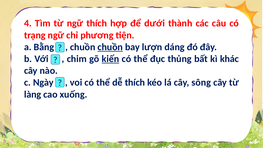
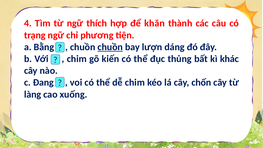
dưới: dưới -> khăn (155, 23)
kiến underline: present -> none (110, 59)
Ngày: Ngày -> Đang (43, 82)
dễ thích: thích -> chim (135, 82)
sông: sông -> chốn (201, 82)
